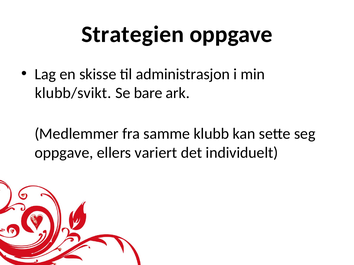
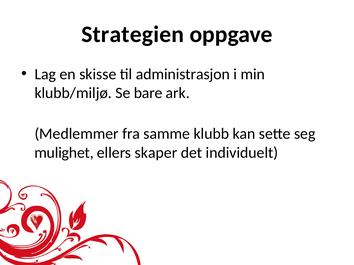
klubb/svikt: klubb/svikt -> klubb/miljø (73, 93)
oppgave: oppgave -> mulighet (64, 153)
variert: variert -> skaper (156, 153)
